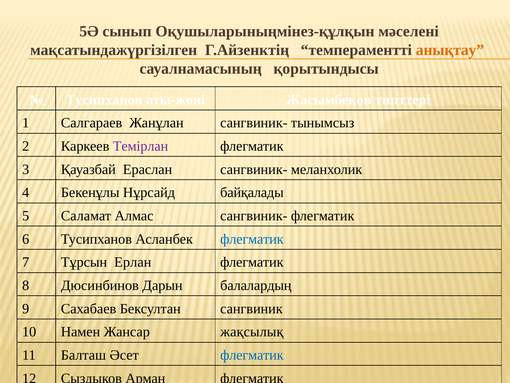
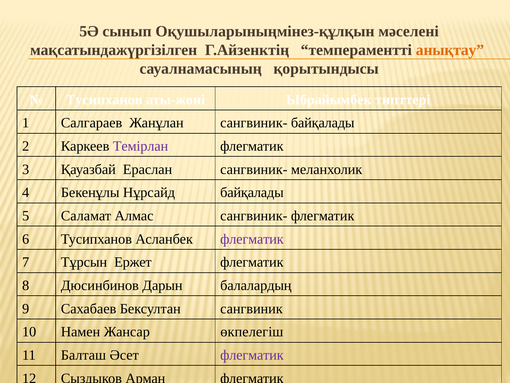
Жасымбеков: Жасымбеков -> Ыбрайымбек (329, 100)
сангвиник- тынымсыз: тынымсыз -> байқалады (323, 123)
флегматик colour: blue -> purple (252, 239)
Ерлан: Ерлан -> Ержет (133, 262)
жақсылық: жақсылық -> өкпелегіш (252, 331)
флегматик colour: blue -> purple (252, 355)
